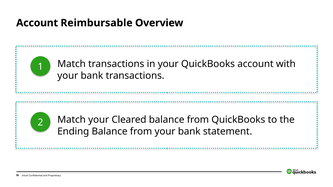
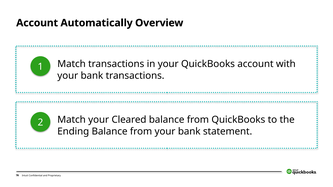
Reimbursable: Reimbursable -> Automatically (97, 23)
